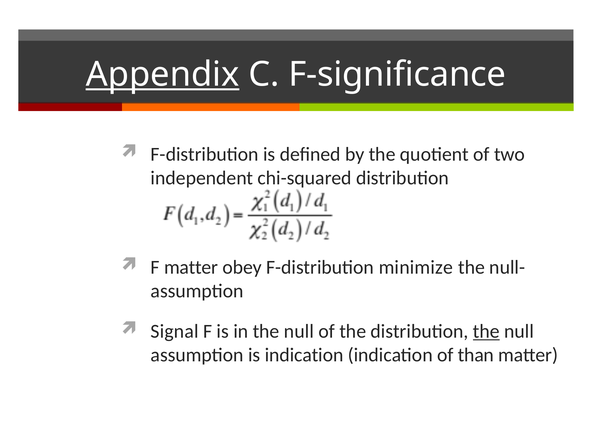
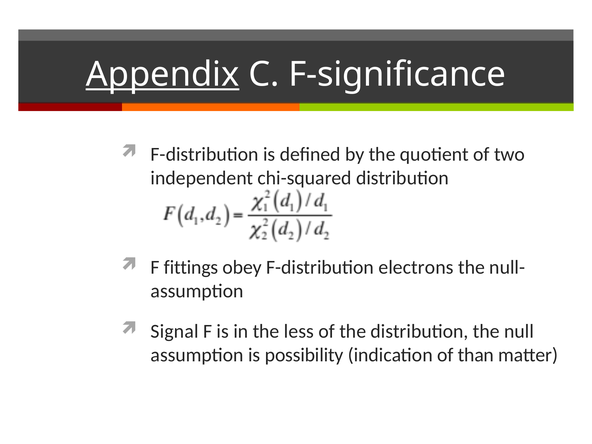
F matter: matter -> fittings (191, 267)
minimize: minimize -> electrons (416, 267)
in the null: null -> less (299, 331)
the underline: present -> none (486, 331)
is indication: indication -> possibility (304, 355)
